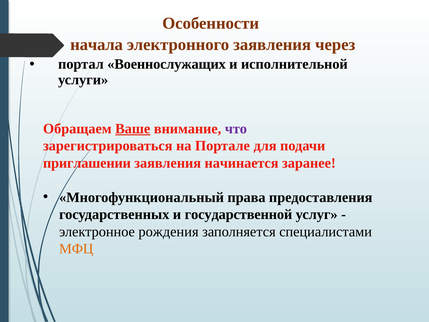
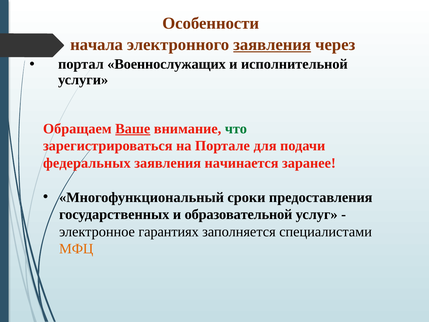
заявления underline: none -> present (272, 45)
что colour: purple -> green (236, 129)
приглашении: приглашении -> федеральных (87, 163)
права: права -> сроки (246, 197)
государственной: государственной -> образовательной (239, 214)
рождения: рождения -> гарантиях (169, 232)
